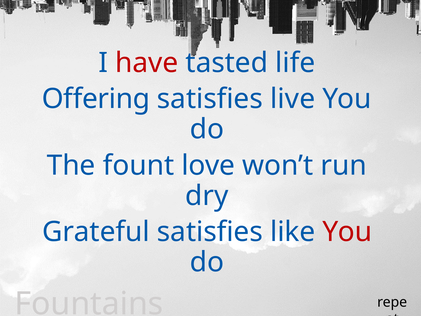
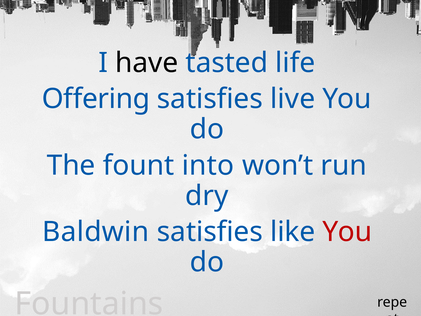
have colour: red -> black (147, 63)
love: love -> into (208, 165)
Grateful: Grateful -> Baldwin (96, 232)
